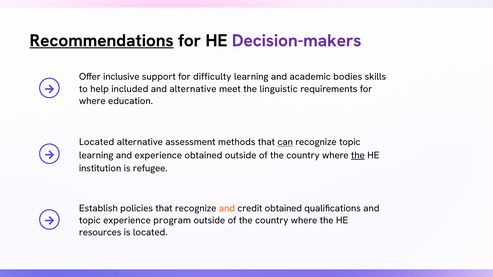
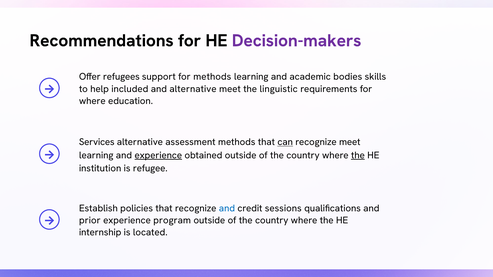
Recommendations underline: present -> none (102, 41)
inclusive: inclusive -> refugees (121, 77)
for difficulty: difficulty -> methods (212, 77)
Located: Located -> Services (97, 142)
recognize topic: topic -> meet (350, 142)
experience underline: none -> present (158, 155)
and colour: orange -> blue (227, 209)
credit obtained: obtained -> sessions (283, 209)
topic: topic -> prior (90, 221)
resources: resources -> internship (100, 233)
